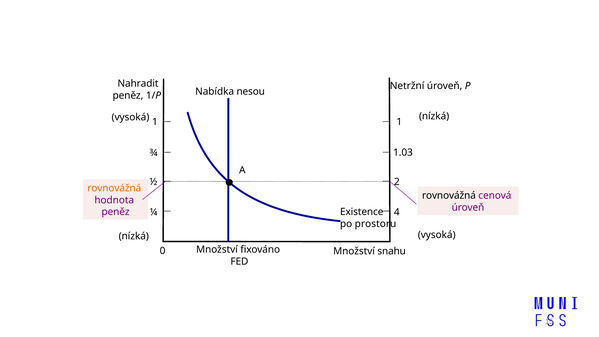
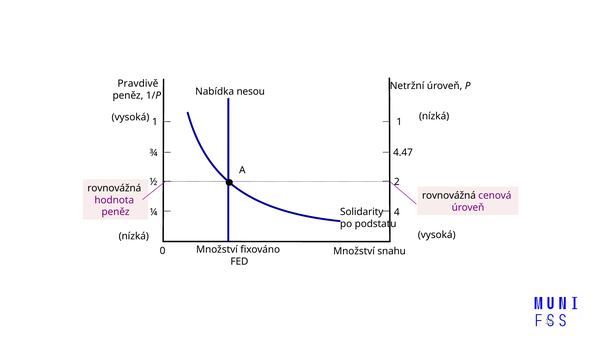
Nahradit: Nahradit -> Pravdivě (138, 84)
1.03: 1.03 -> 4.47 (403, 153)
rovnovážná colour: orange -> black (114, 188)
Existence: Existence -> Solidarity (362, 212)
prostoru: prostoru -> podstatu (376, 224)
